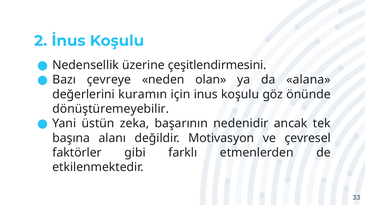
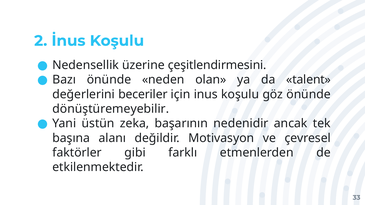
Bazı çevreye: çevreye -> önünde (109, 80)
alana: alana -> talent (309, 80)
kuramın: kuramın -> beceriler (143, 94)
